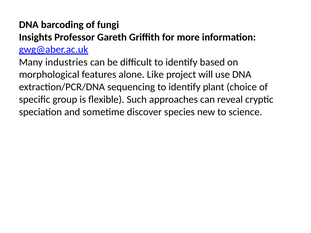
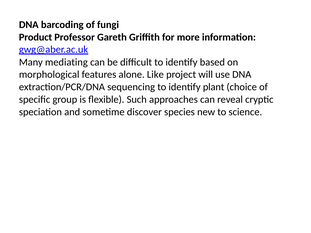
Insights: Insights -> Product (36, 37)
industries: industries -> mediating (66, 62)
